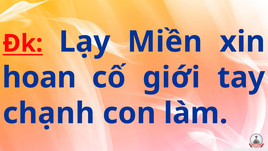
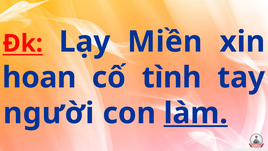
giới: giới -> tình (172, 77)
chạnh: chạnh -> người (49, 113)
làm underline: none -> present (196, 113)
